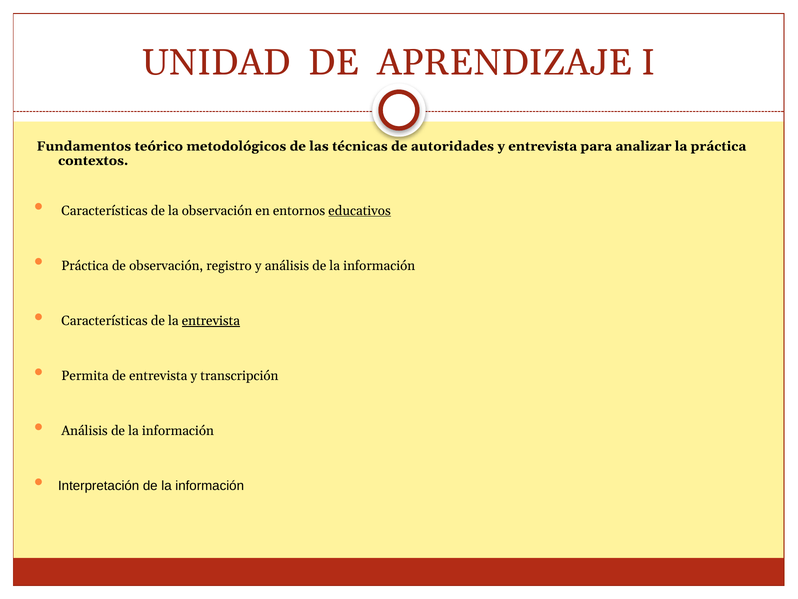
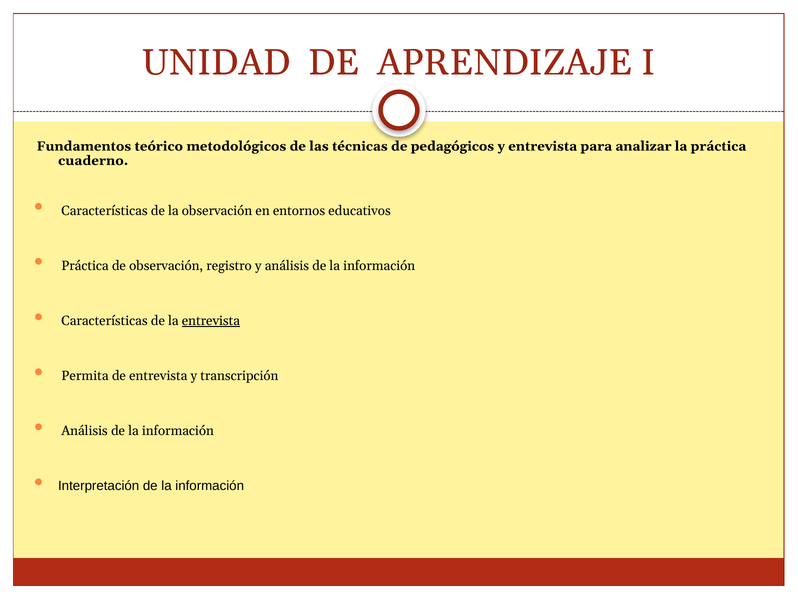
autoridades: autoridades -> pedagógicos (452, 146)
contextos: contextos -> cuaderno (93, 160)
educativos underline: present -> none (360, 210)
